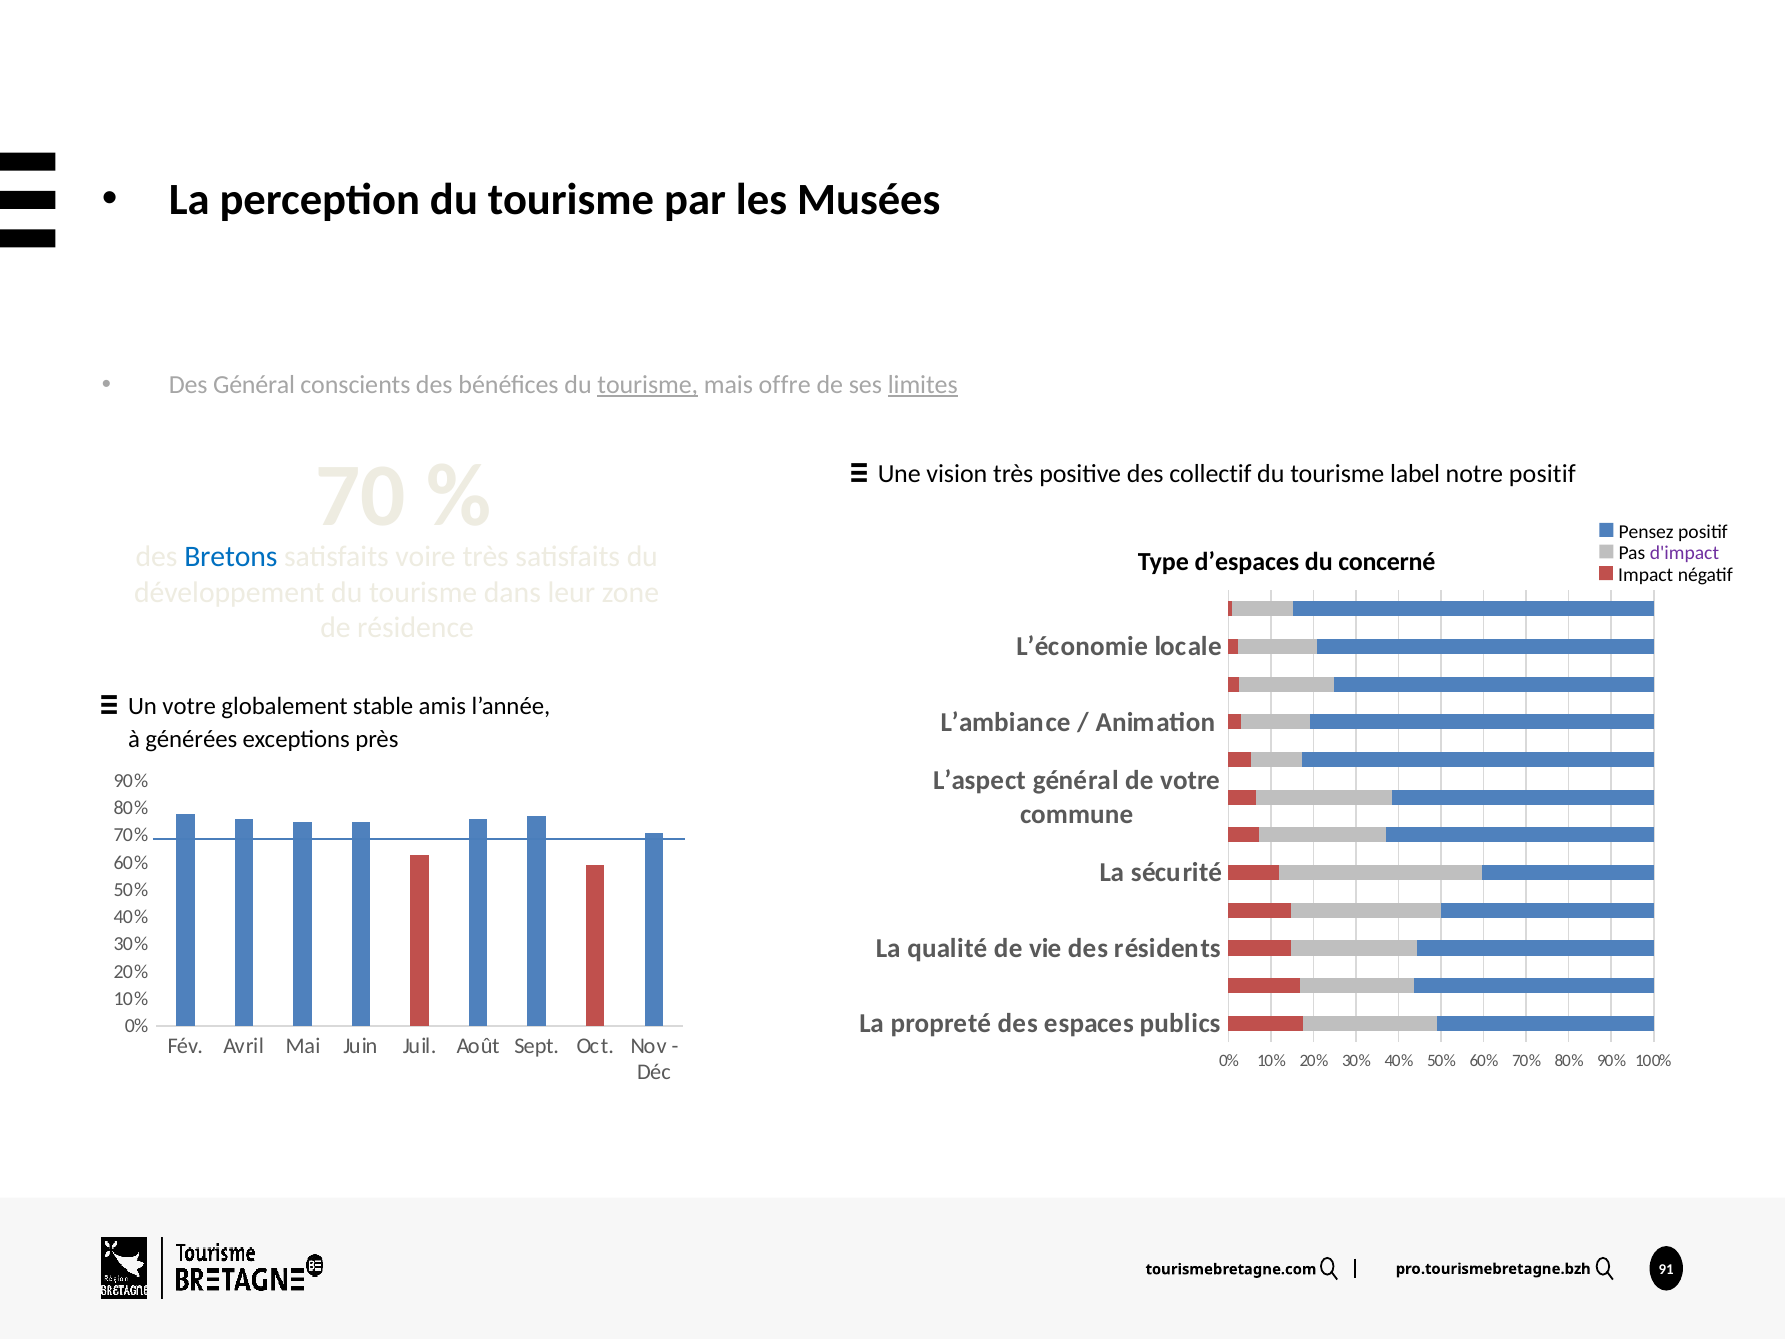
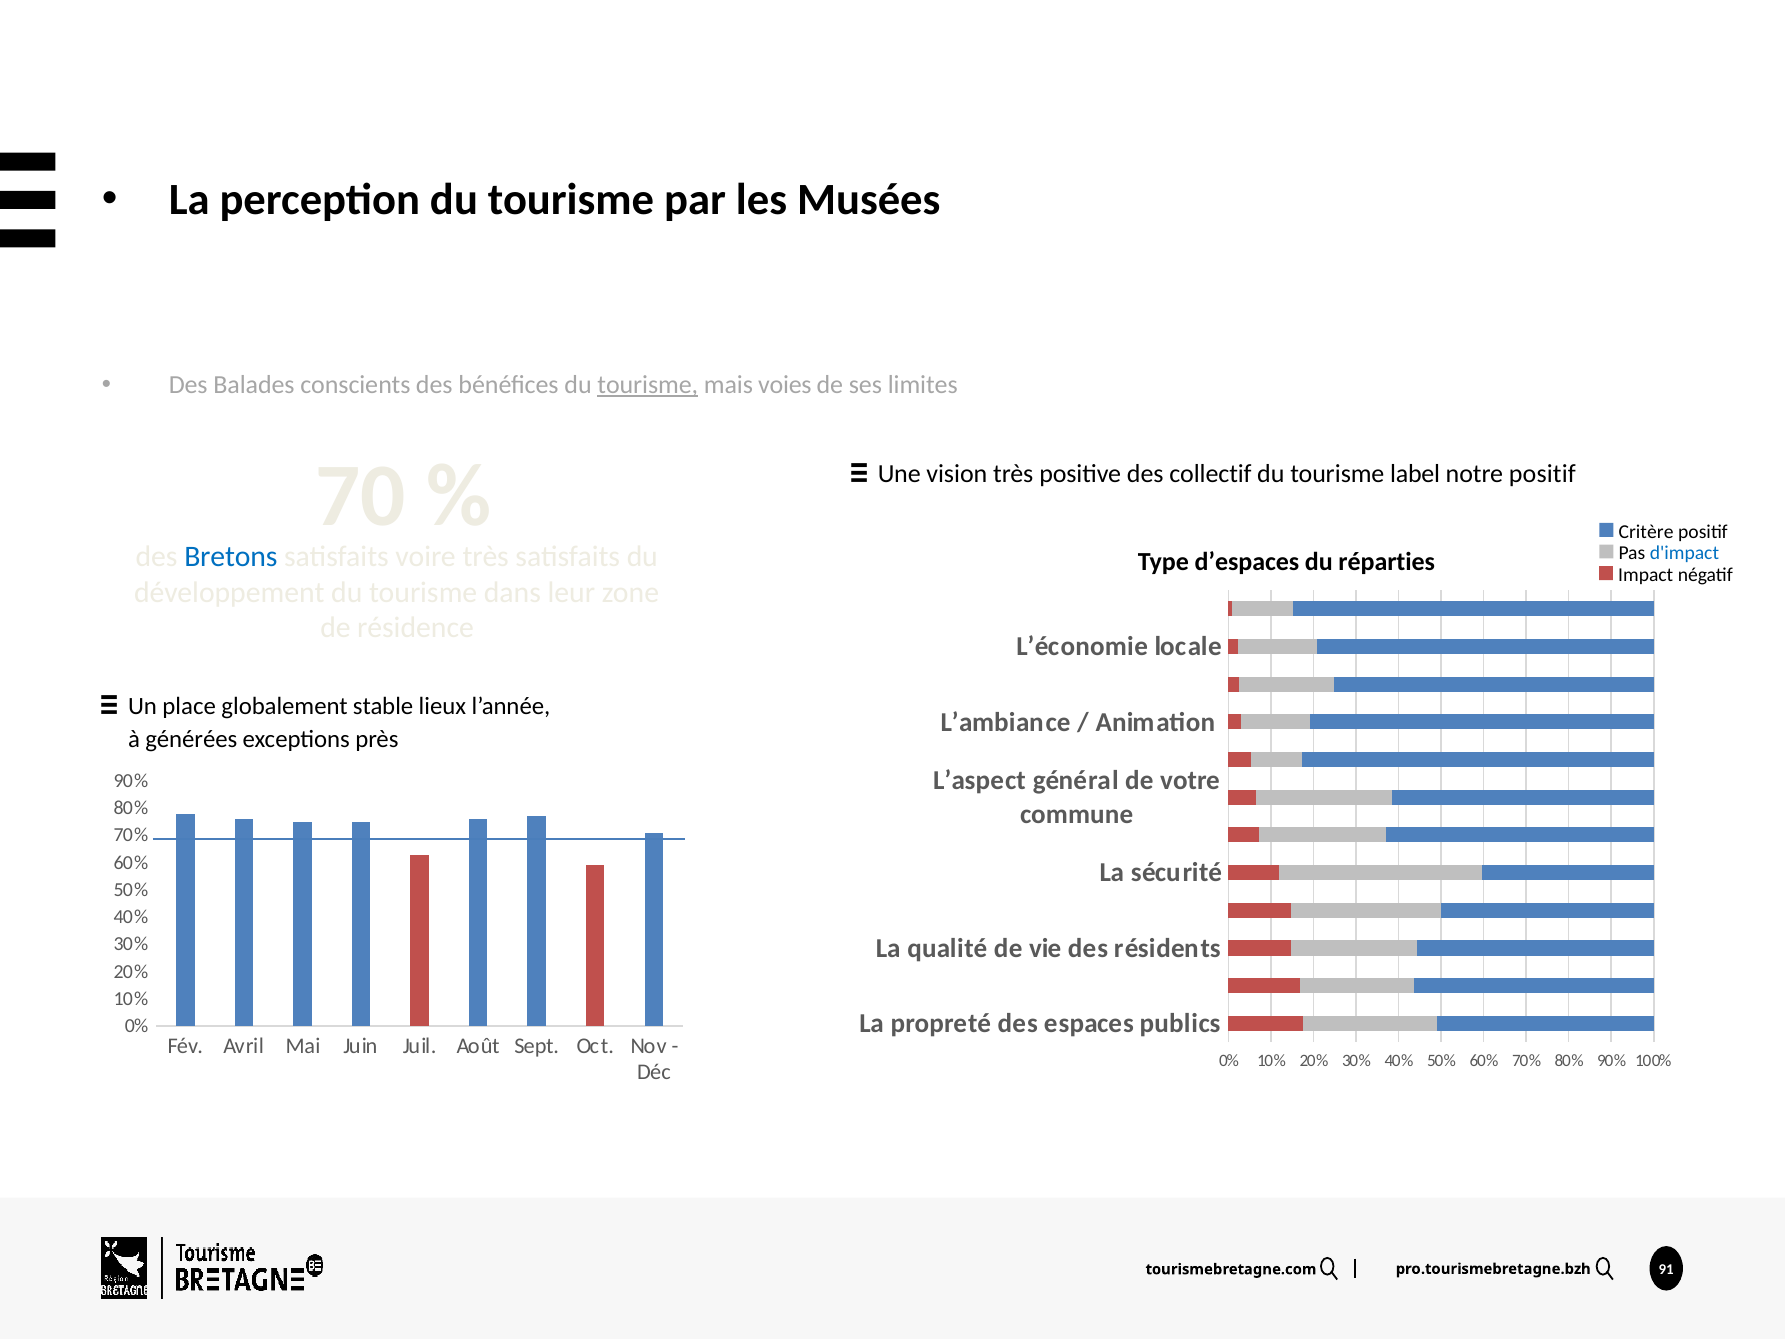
Des Général: Général -> Balades (254, 385)
offre: offre -> voies (785, 385)
limites underline: present -> none (923, 385)
Pensez: Pensez -> Critère (1646, 532)
d'impact colour: purple -> blue (1684, 553)
concerné: concerné -> réparties (1387, 562)
Un votre: votre -> place (189, 706)
amis: amis -> lieux (442, 706)
